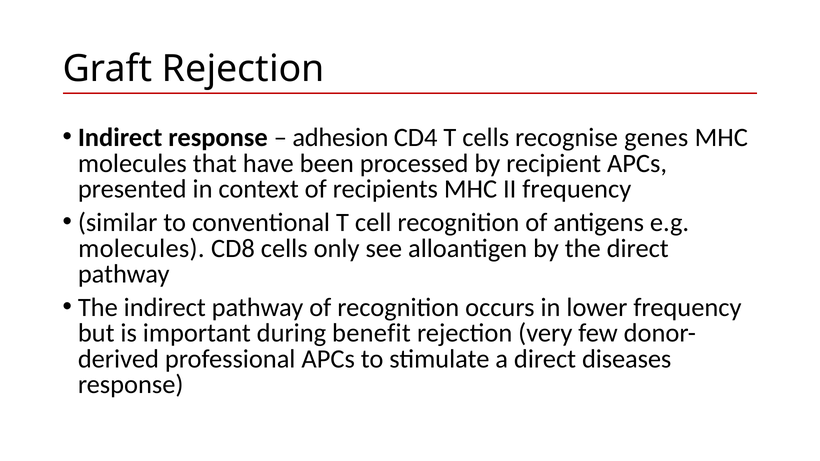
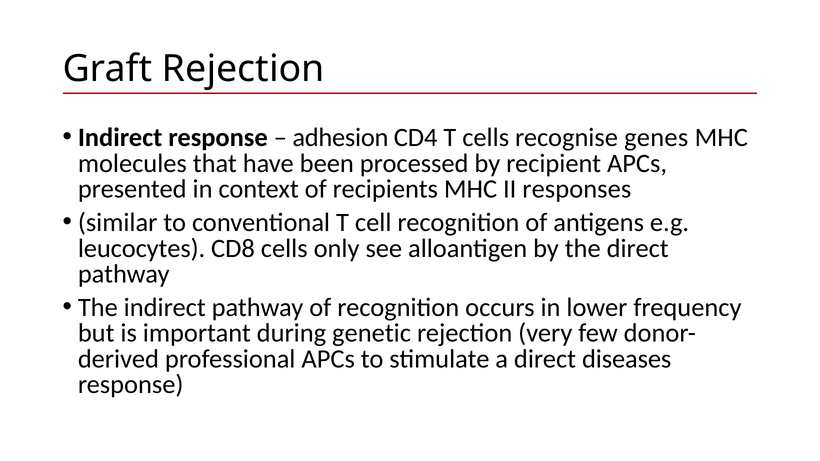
II frequency: frequency -> responses (577, 189)
molecules: molecules -> leucocytes (142, 248)
benefit: benefit -> genetic (372, 333)
